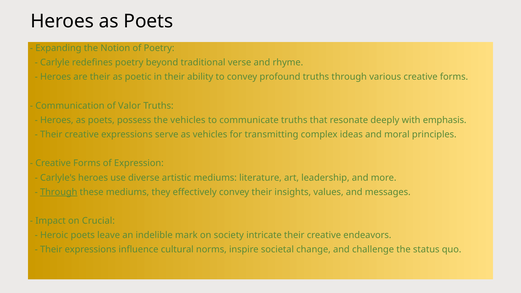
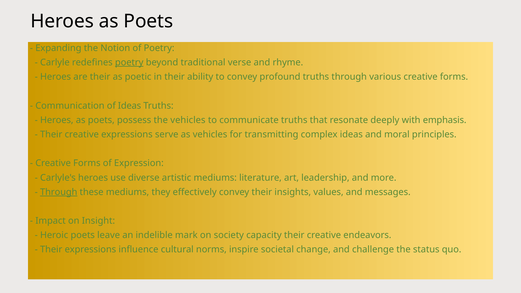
poetry underline: none -> present (129, 62)
of Valor: Valor -> Ideas (130, 106)
Crucial: Crucial -> Insight (98, 221)
intricate: intricate -> capacity (264, 235)
